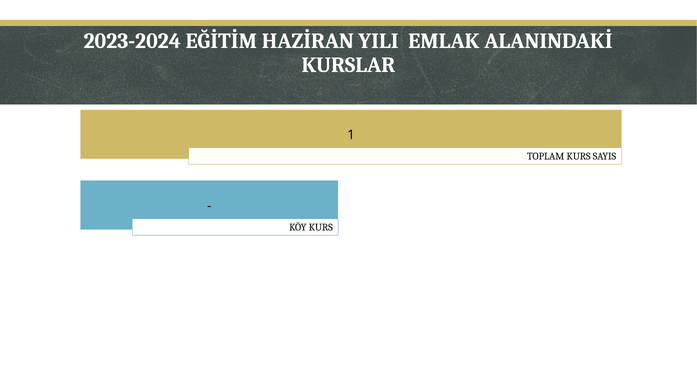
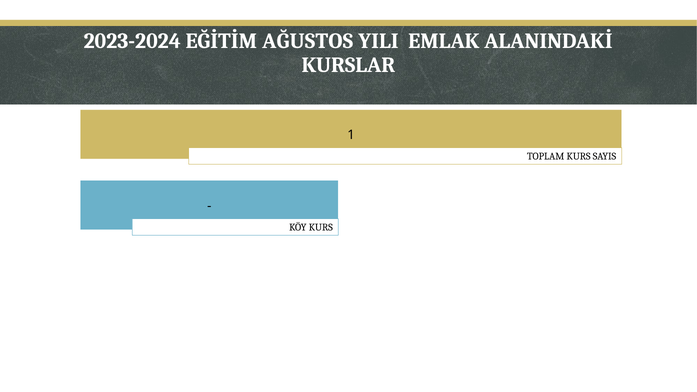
HAZİRAN: HAZİRAN -> AĞUSTOS (308, 41)
